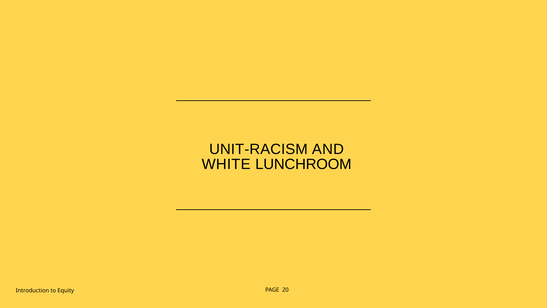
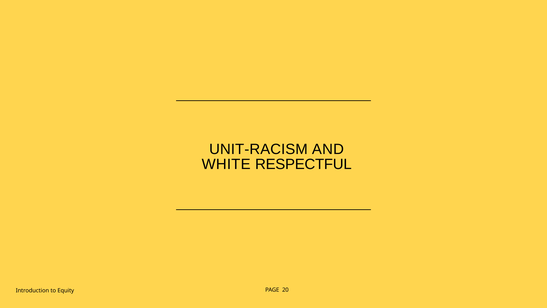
LUNCHROOM: LUNCHROOM -> RESPECTFUL (303, 164)
